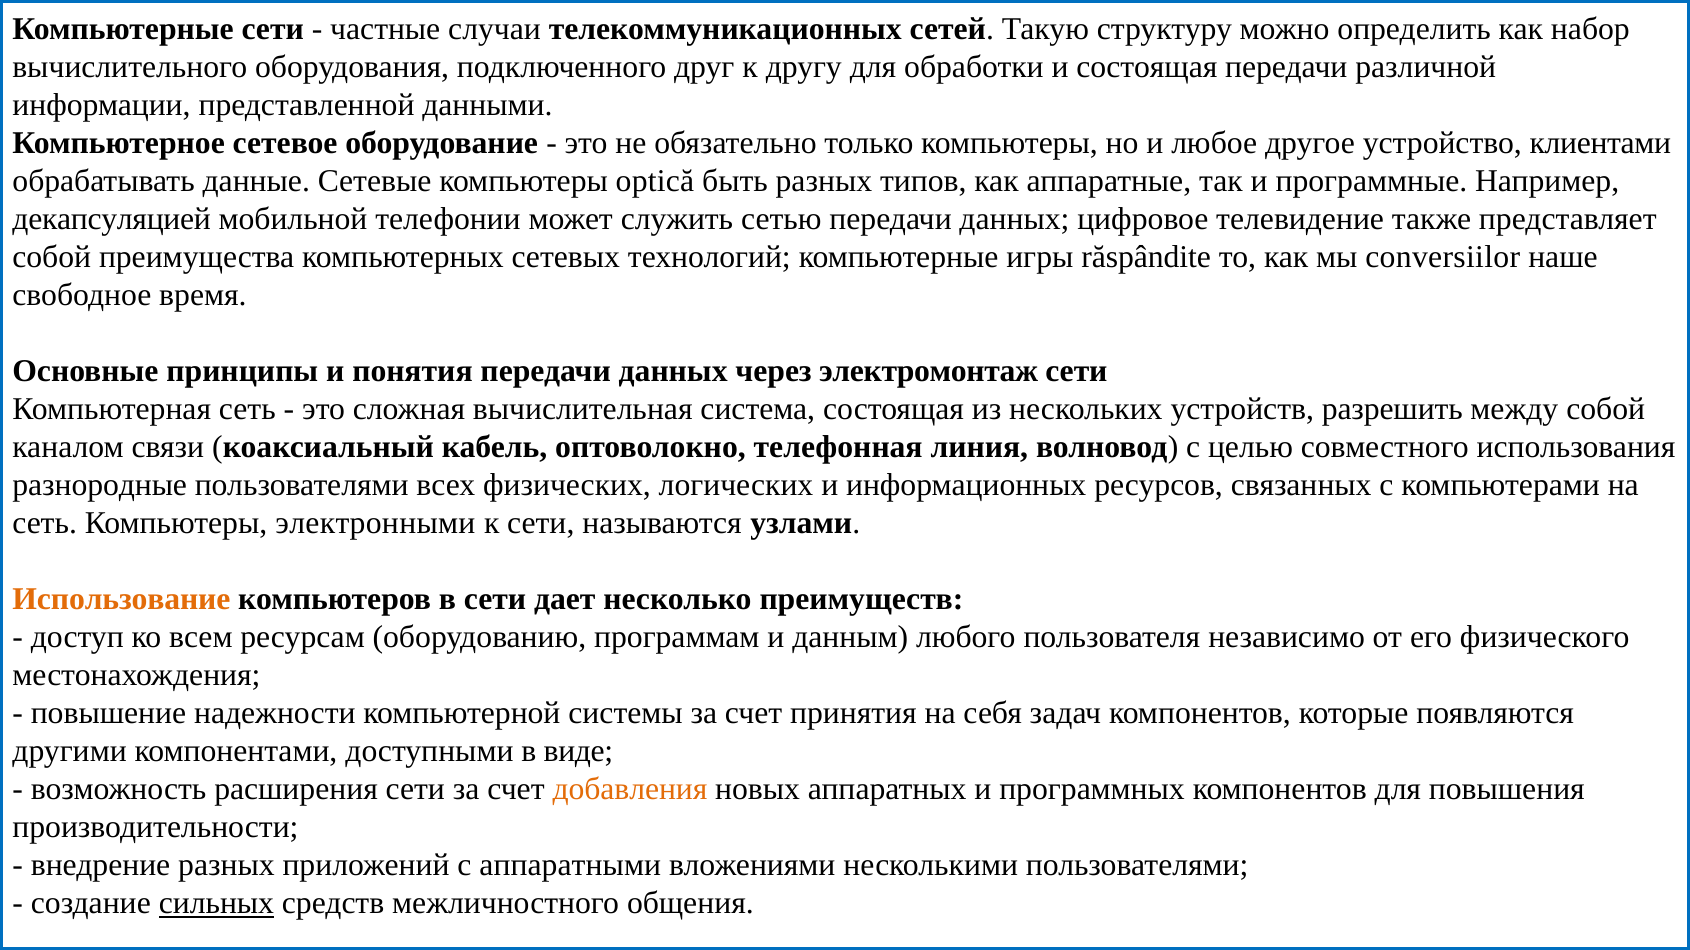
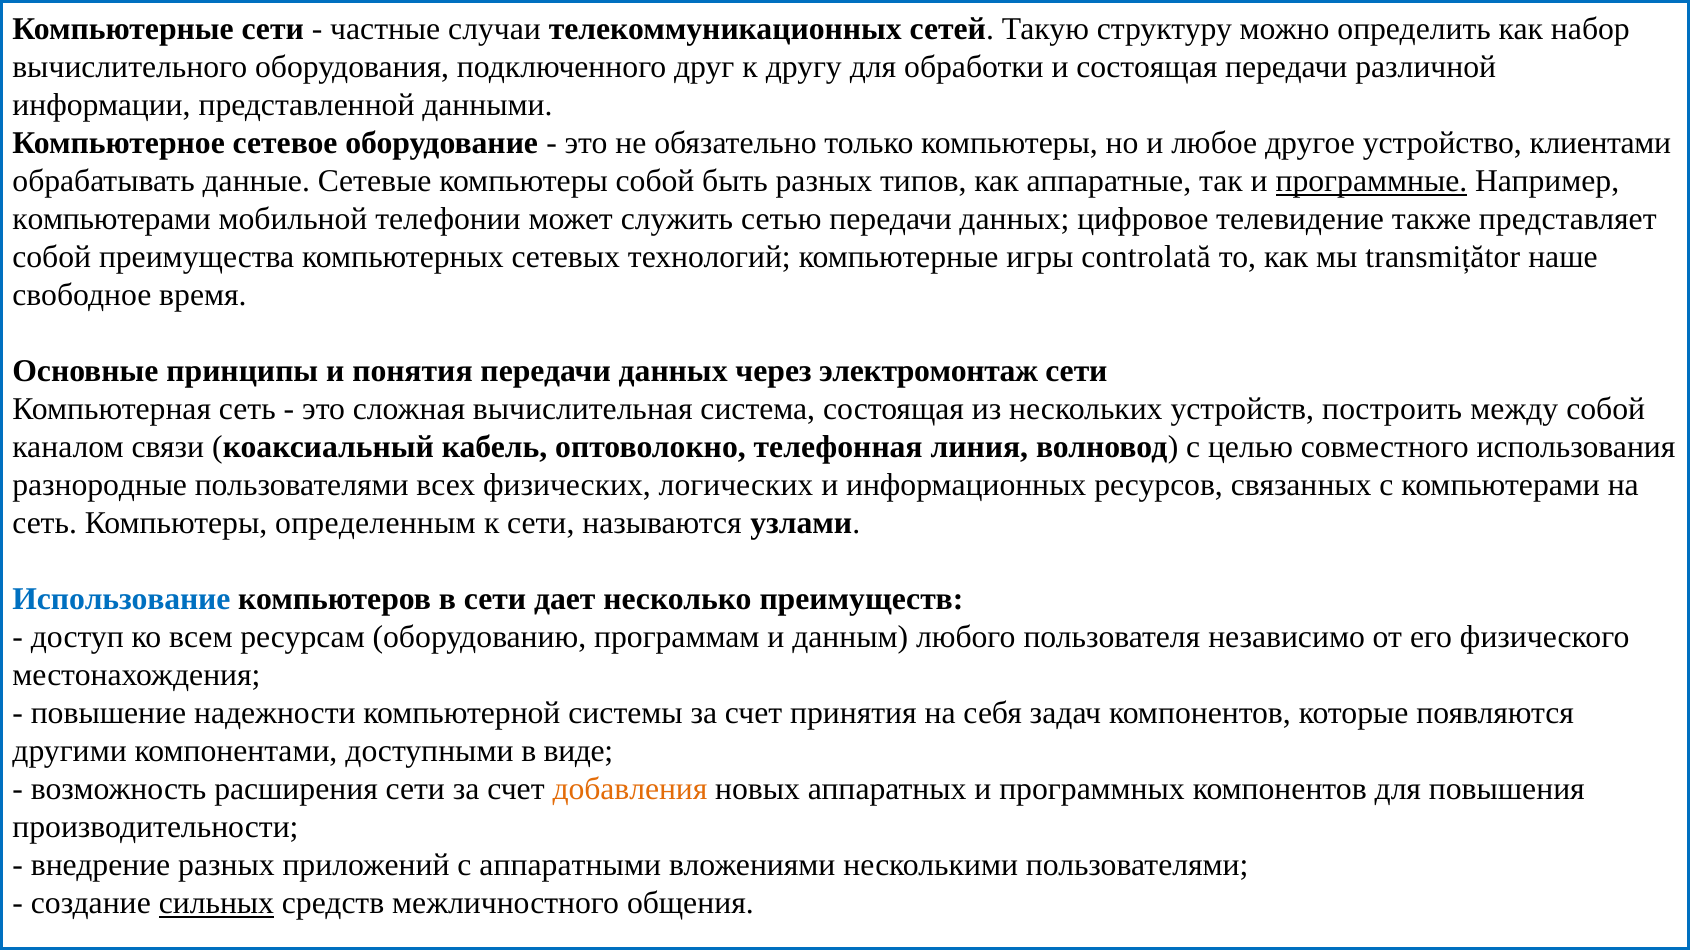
компьютеры optică: optică -> собой (655, 181)
программные underline: none -> present (1371, 181)
декапсуляцией: декапсуляцией -> компьютерами (112, 219)
răspândite: răspândite -> controlată (1146, 257)
conversiilor: conversiilor -> transmițător (1443, 257)
разрешить: разрешить -> построить (1392, 409)
электронными: электронными -> определенным (375, 523)
Использование colour: orange -> blue (121, 600)
